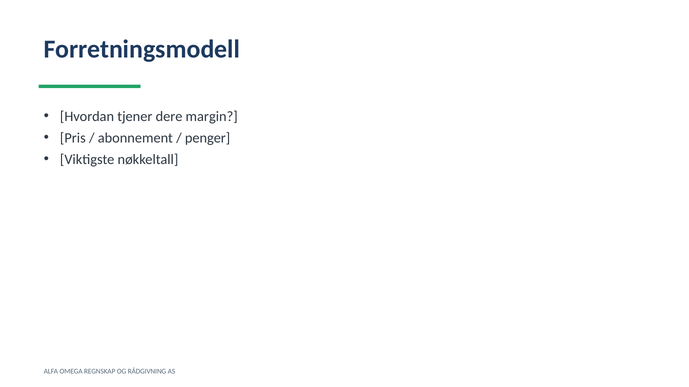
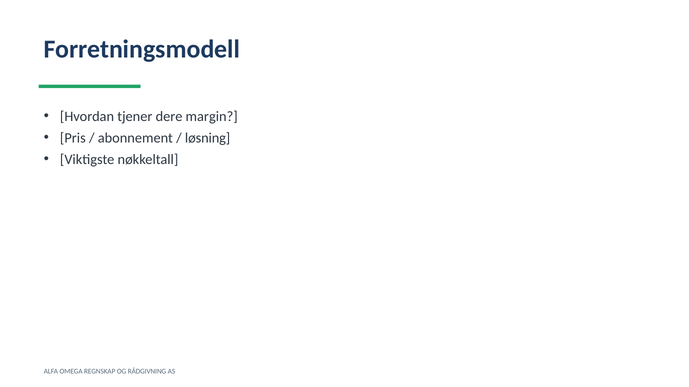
penger: penger -> løsning (208, 138)
